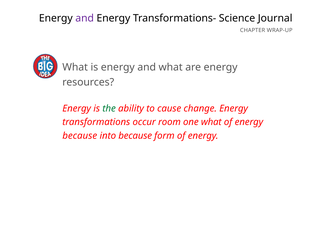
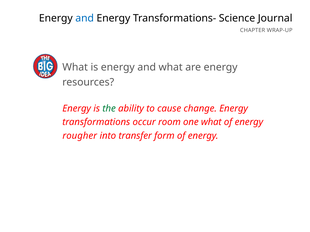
and colour: purple -> blue (85, 18)
because: because -> rougher (80, 136)
into because: because -> transfer (135, 136)
